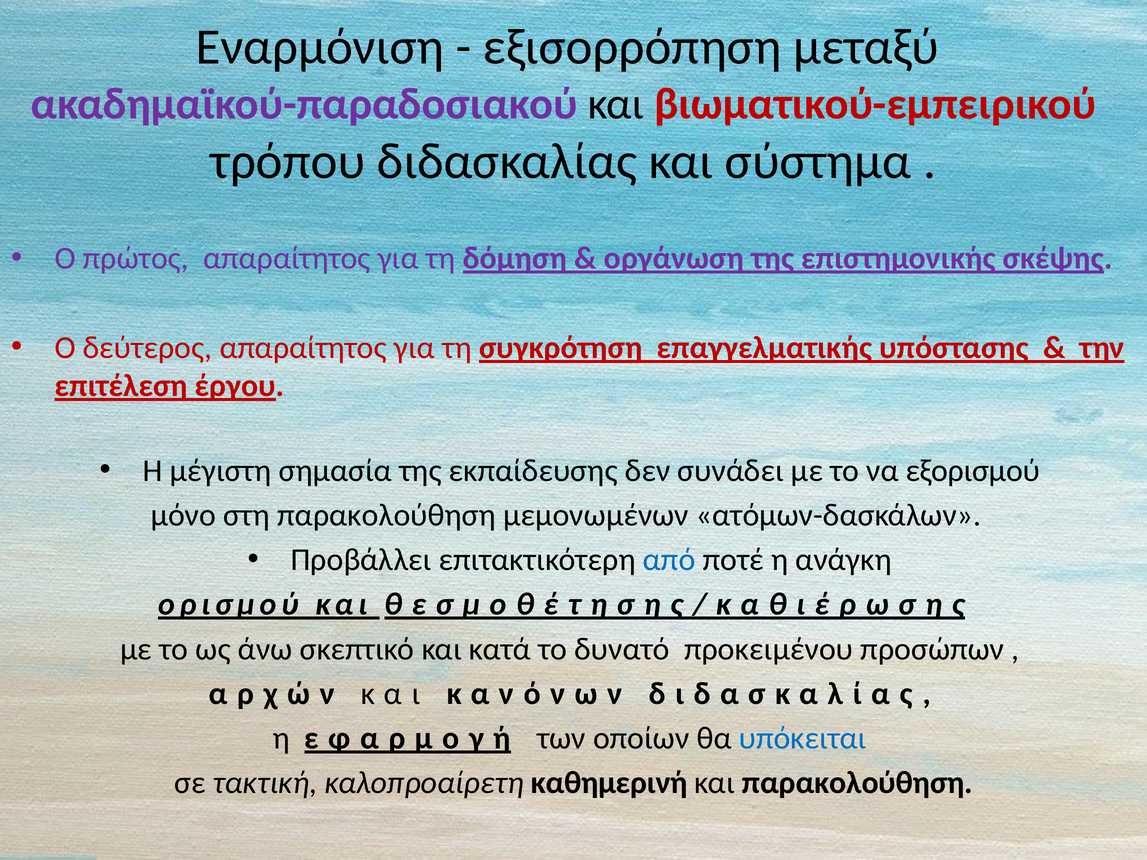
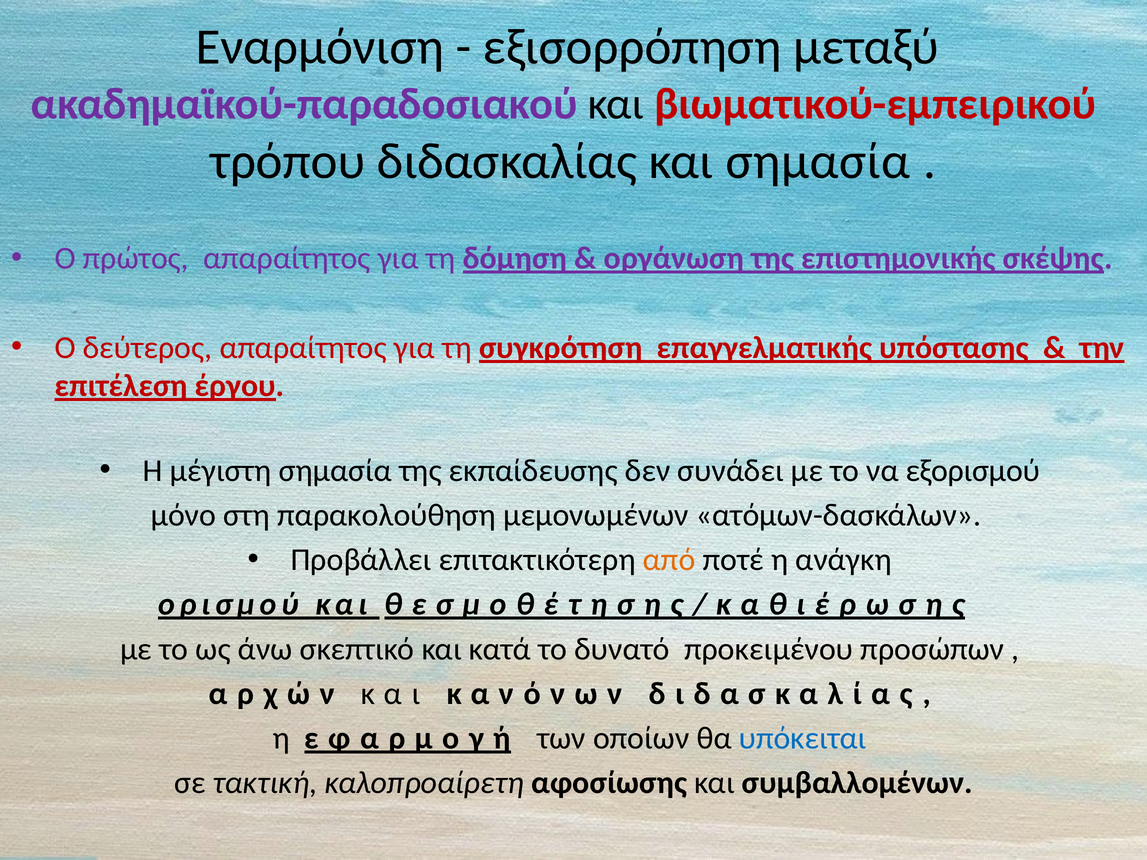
και σύστημα: σύστημα -> σημασία (818, 162)
από colour: blue -> orange (669, 560)
καθημερινή: καθημερινή -> αφοσίωσης (609, 783)
και παρακολούθηση: παρακολούθηση -> συμβαλλομένων (857, 783)
